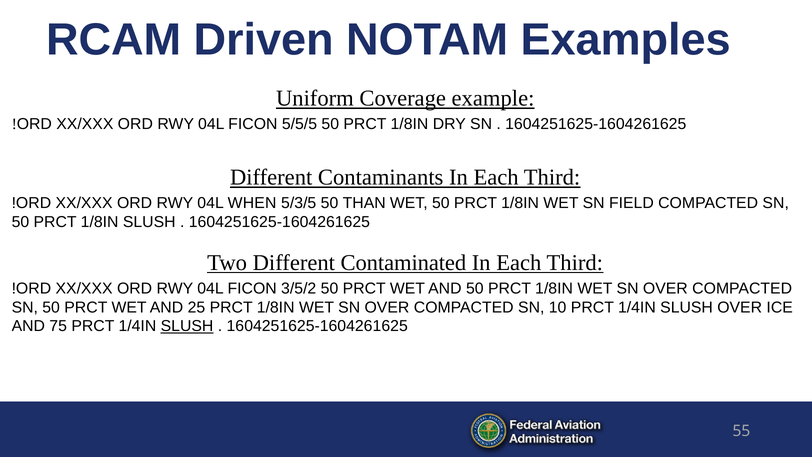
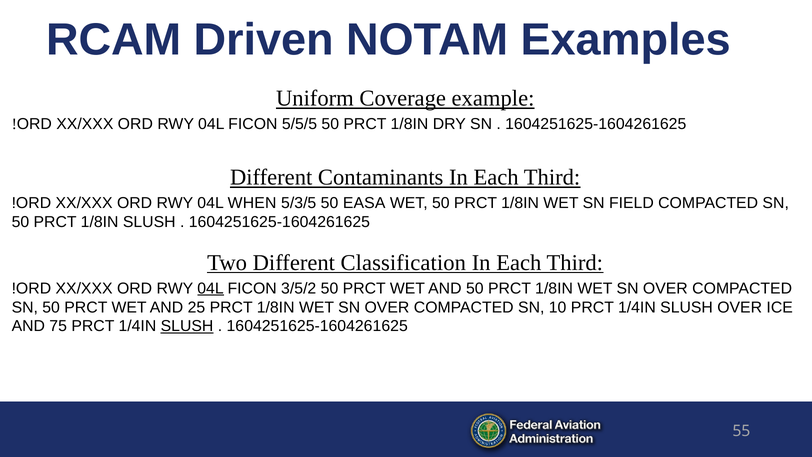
THAN: THAN -> EASA (364, 203)
Contaminated: Contaminated -> Classification (403, 262)
04L underline: none -> present (211, 288)
